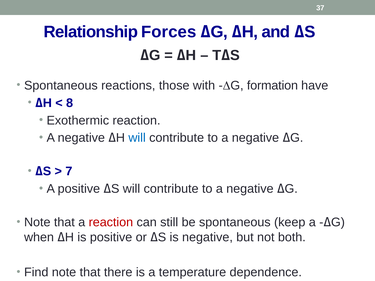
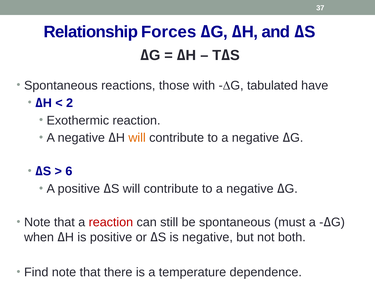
formation: formation -> tabulated (272, 86)
8: 8 -> 2 (70, 103)
will colour: blue -> orange (137, 138)
7: 7 -> 6 (69, 172)
keep: keep -> must (290, 223)
